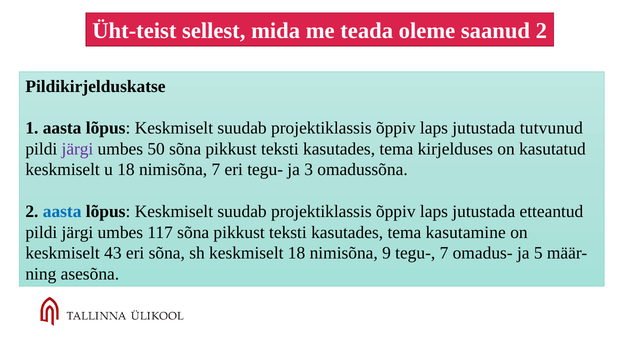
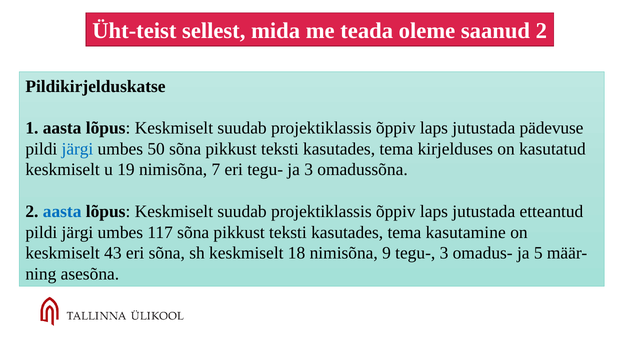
tutvunud: tutvunud -> pädevuse (552, 128)
järgi colour: purple -> blue (77, 149)
u 18: 18 -> 19 (126, 170)
tegu- 7: 7 -> 3 (444, 253)
